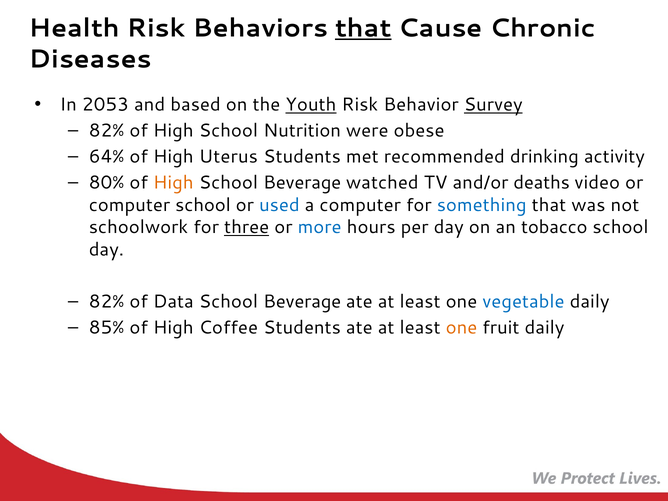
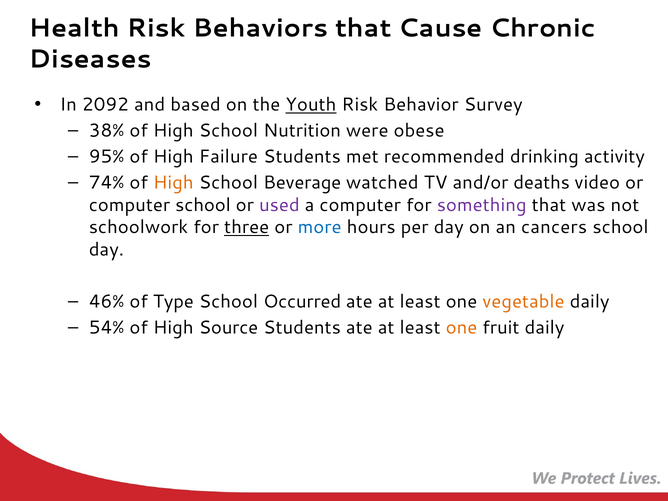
that underline: present -> none (363, 28)
2053: 2053 -> 2092 (105, 105)
Survey underline: present -> none (493, 105)
82%: 82% -> 38% (107, 131)
64%: 64% -> 95% (107, 157)
Uterus: Uterus -> Failure (228, 157)
80%: 80% -> 74% (107, 183)
used colour: blue -> purple (279, 205)
something colour: blue -> purple (482, 205)
tobacco: tobacco -> cancers (554, 227)
82%: 82% -> 46% (107, 302)
Data: Data -> Type (173, 302)
Beverage: Beverage -> Occurred (302, 302)
vegetable colour: blue -> orange (523, 302)
85%: 85% -> 54% (107, 328)
Coffee: Coffee -> Source (229, 328)
